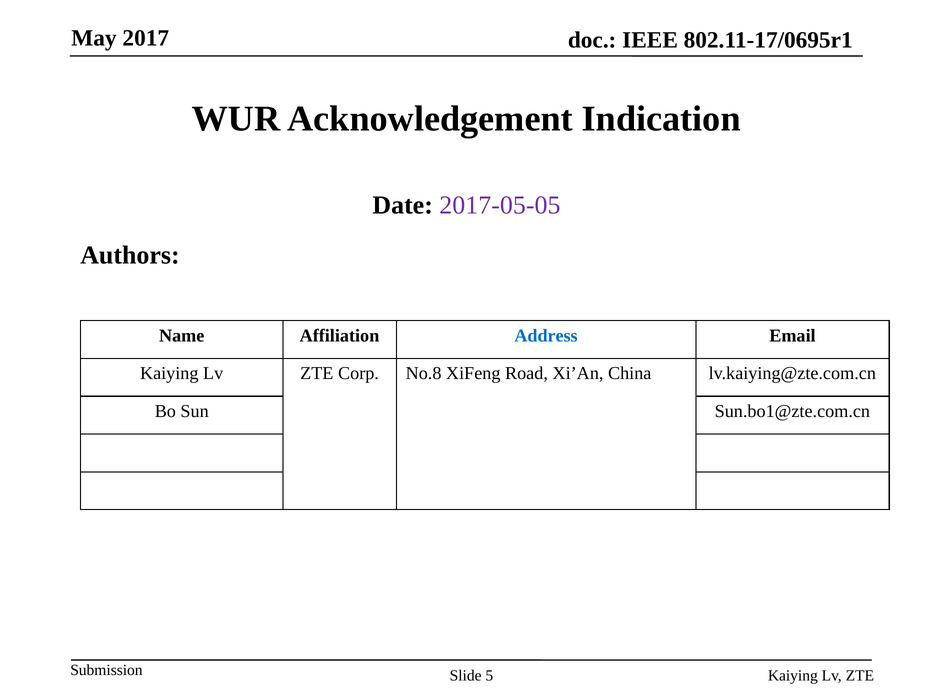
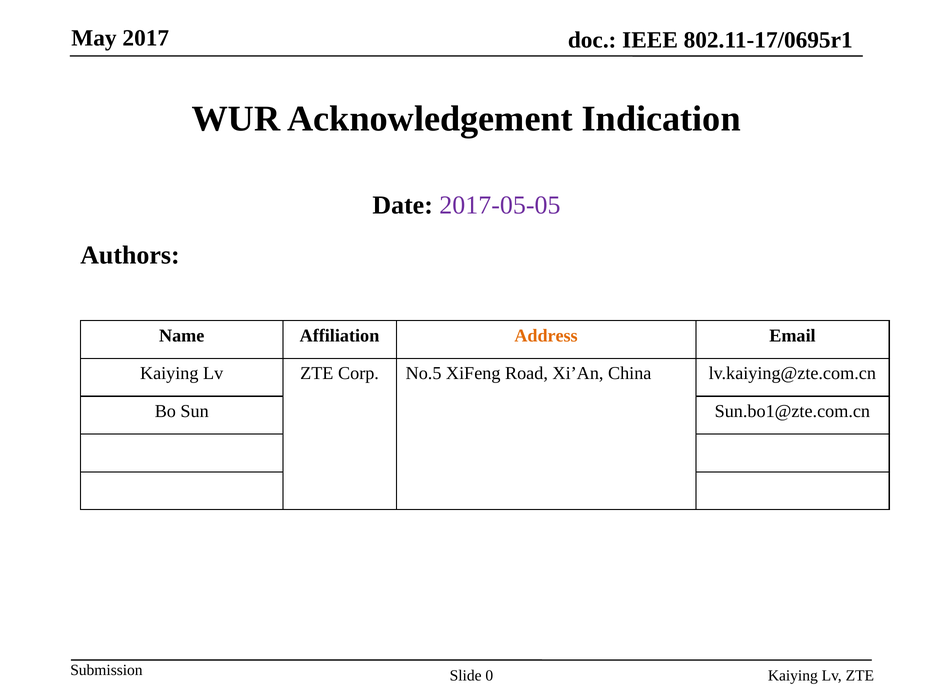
Address colour: blue -> orange (546, 336)
No.8: No.8 -> No.5 (424, 374)
5: 5 -> 0 (489, 676)
